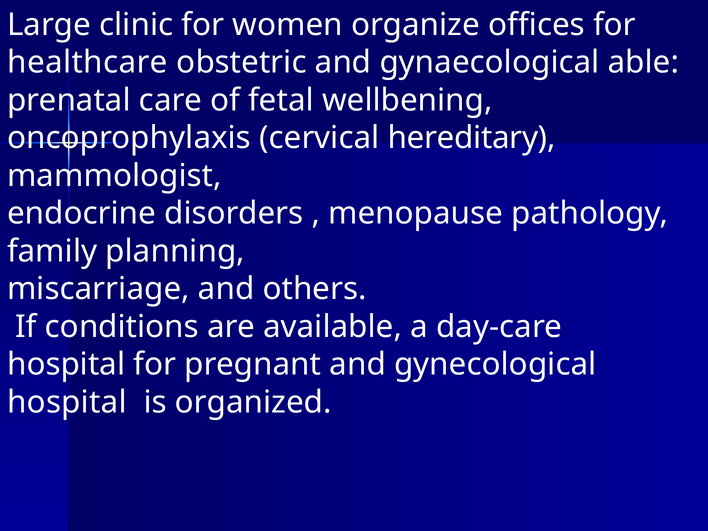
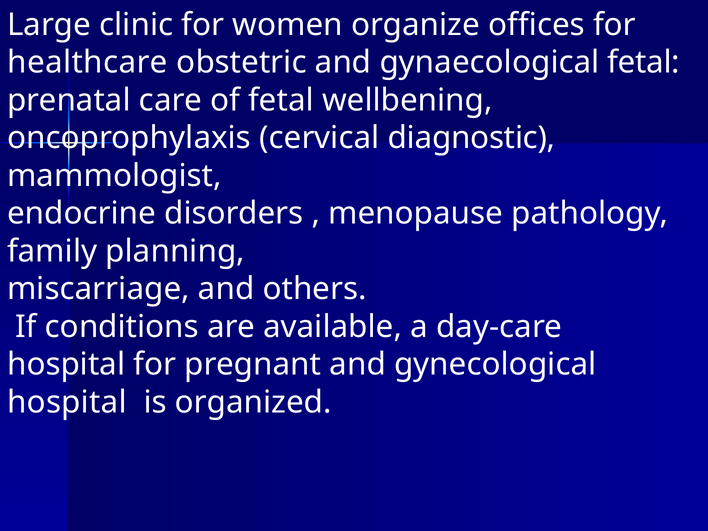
gynaecological able: able -> fetal (644, 62)
hereditary: hereditary -> diagnostic (471, 138)
